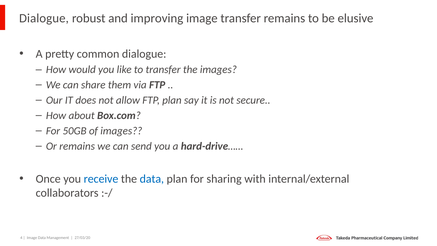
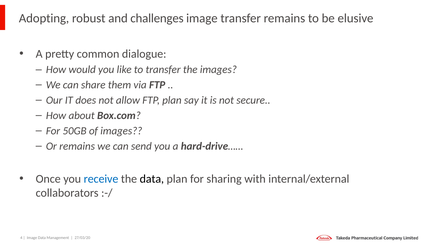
Dialogue: Dialogue -> Adopting (44, 18)
improving: improving -> challenges (157, 18)
data colour: blue -> black (152, 179)
